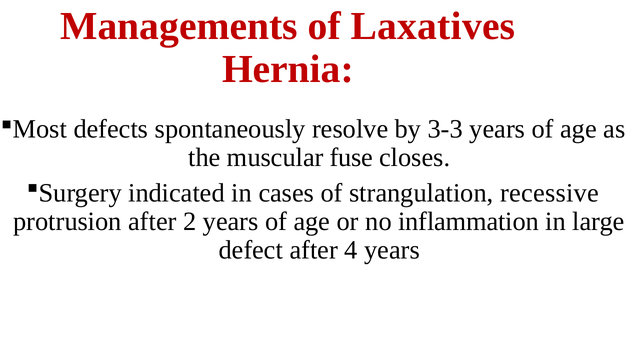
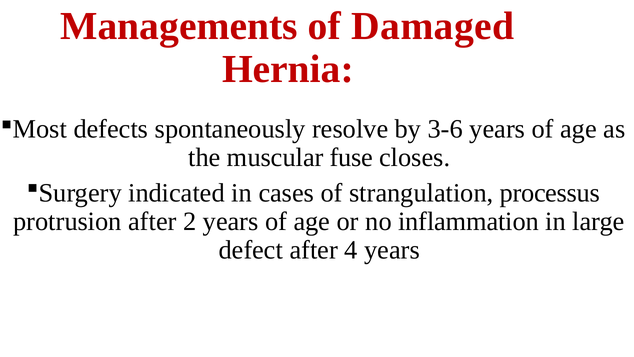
Laxatives: Laxatives -> Damaged (433, 26)
3-3: 3-3 -> 3-6 (445, 129)
recessive: recessive -> processus (550, 193)
